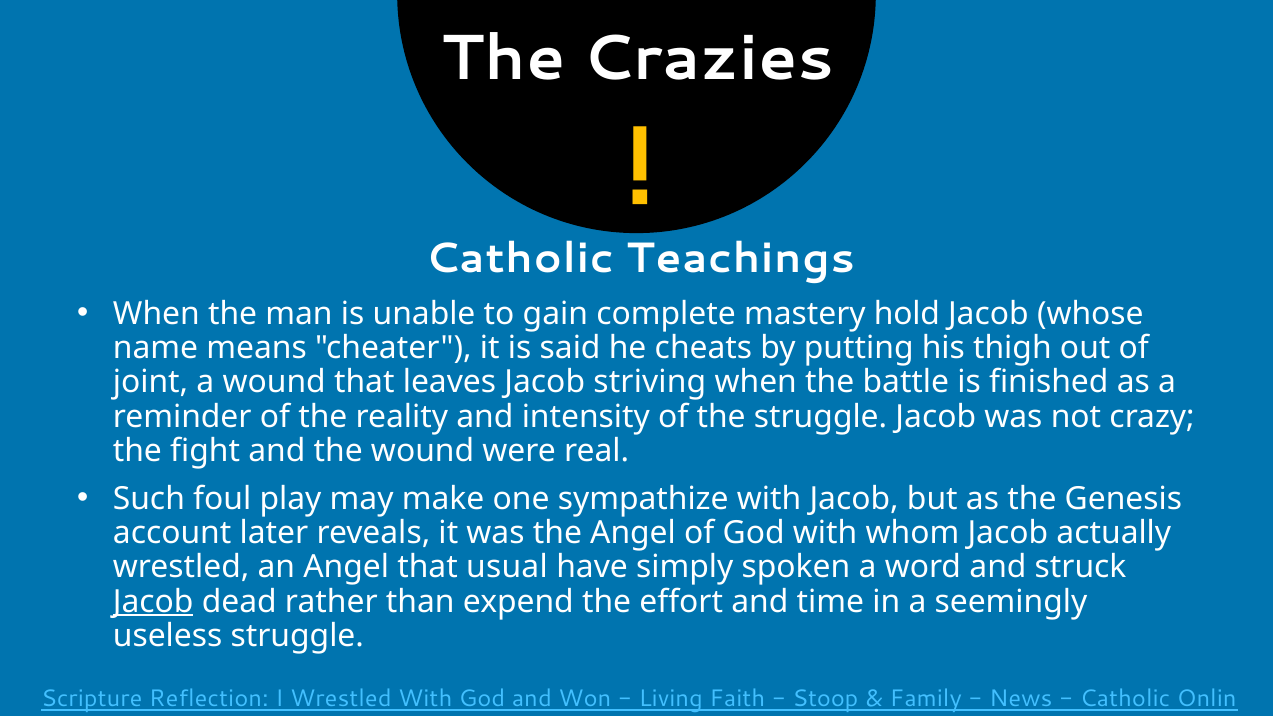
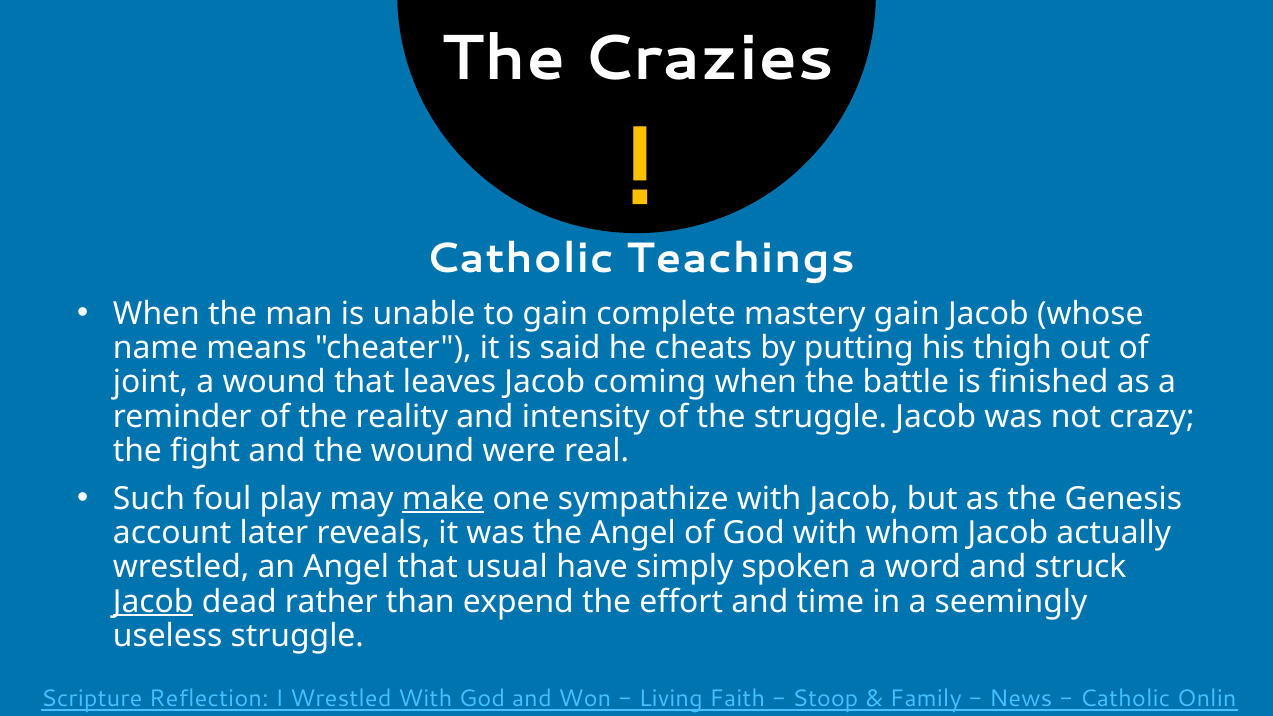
mastery hold: hold -> gain (907, 314)
striving: striving -> coming (650, 382)
make underline: none -> present (443, 499)
